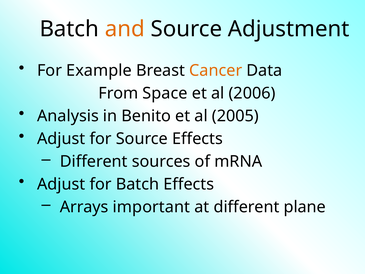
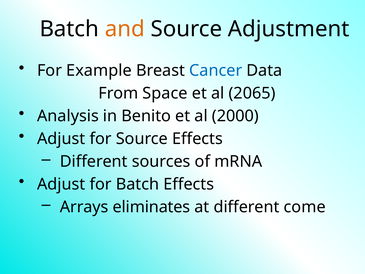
Cancer colour: orange -> blue (216, 70)
2006: 2006 -> 2065 (252, 93)
2005: 2005 -> 2000 (235, 116)
important: important -> eliminates (151, 207)
plane: plane -> come (305, 207)
